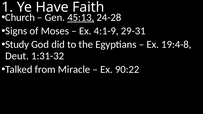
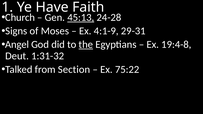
Study: Study -> Angel (17, 45)
the underline: none -> present (86, 45)
Miracle: Miracle -> Section (74, 69)
90:22: 90:22 -> 75:22 (127, 69)
